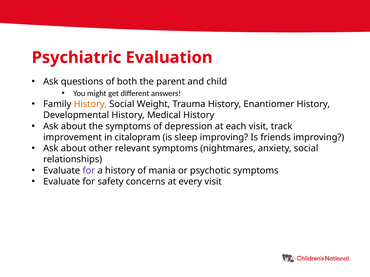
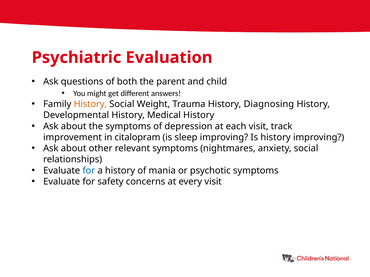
Enantiomer: Enantiomer -> Diagnosing (269, 104)
Is friends: friends -> history (276, 138)
for colour: purple -> blue (89, 171)
